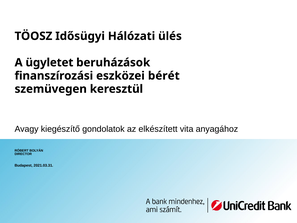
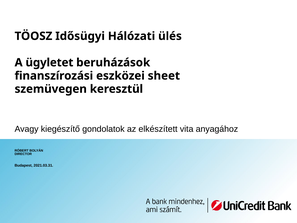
bérét: bérét -> sheet (164, 76)
